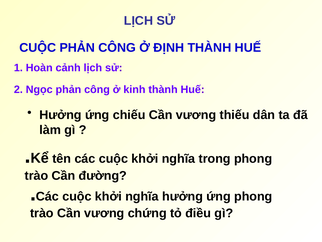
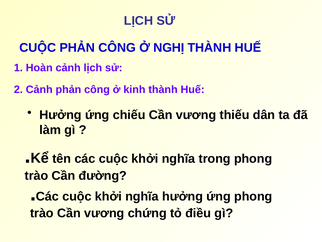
ĐỊNH: ĐỊNH -> NGHỊ (169, 48)
2 Ngọc: Ngọc -> Cảnh (39, 89)
